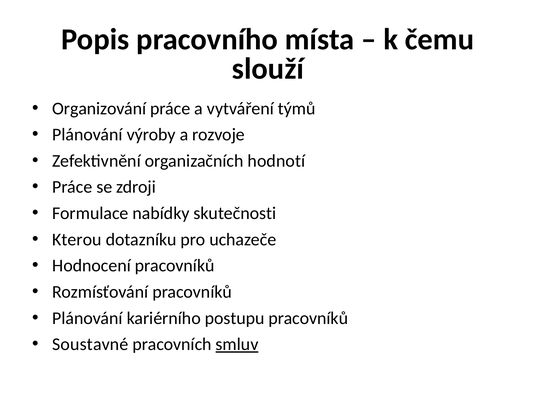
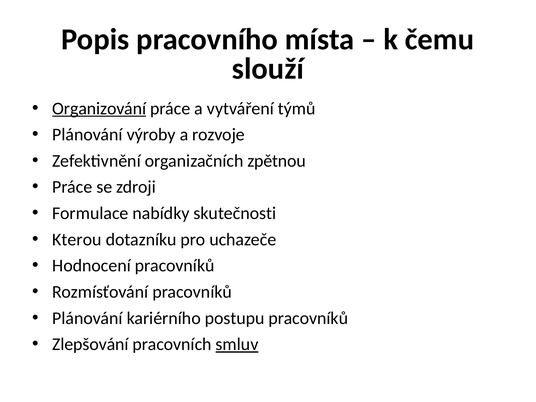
Organizování underline: none -> present (99, 108)
hodnotí: hodnotí -> zpětnou (277, 161)
Soustavné: Soustavné -> Zlepšování (90, 344)
